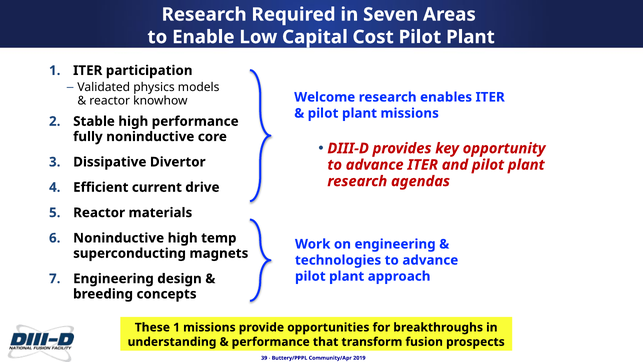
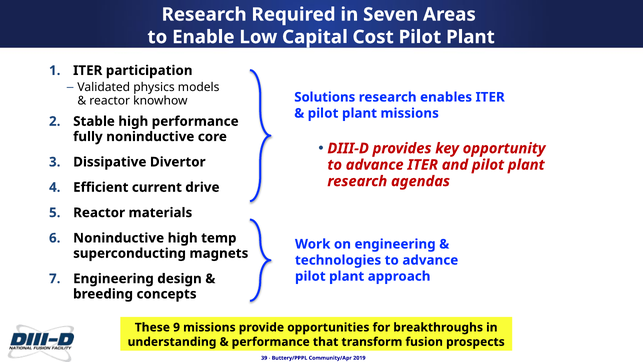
Welcome: Welcome -> Solutions (325, 97)
These 1: 1 -> 9 (177, 327)
